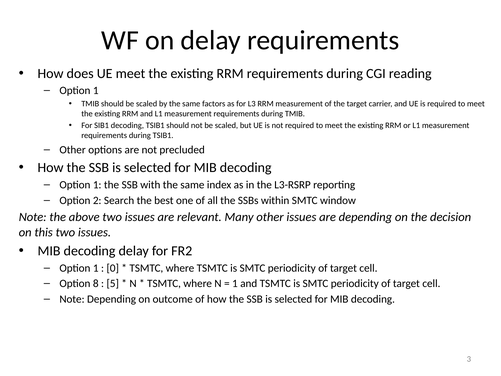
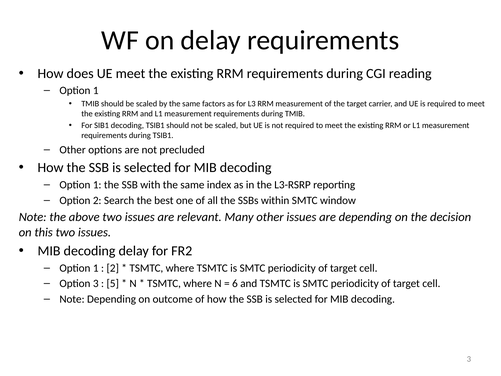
0: 0 -> 2 (113, 268)
Option 8: 8 -> 3 (96, 283)
1: 1 -> 6 (235, 283)
